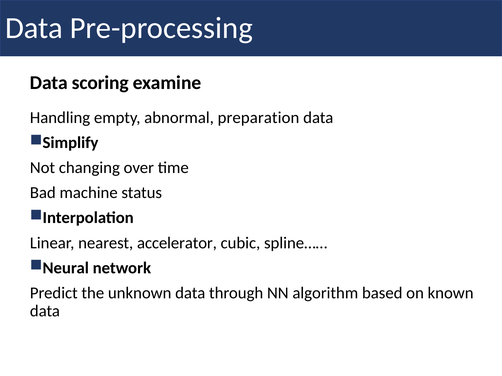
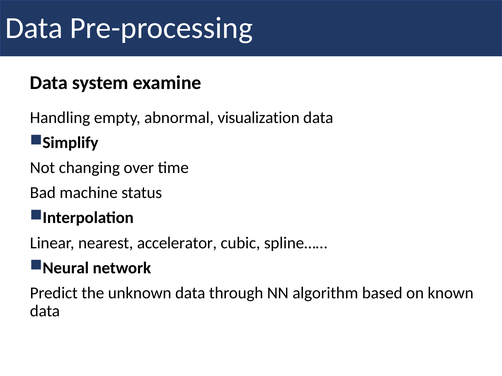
scoring: scoring -> system (100, 83)
preparation: preparation -> visualization (259, 118)
